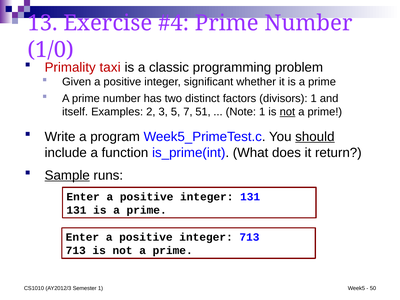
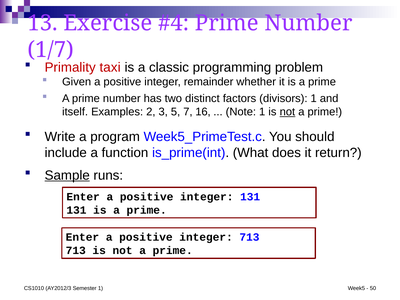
1/0: 1/0 -> 1/7 (51, 50)
significant: significant -> remainder (209, 82)
51: 51 -> 16 (203, 112)
should underline: present -> none (315, 137)
